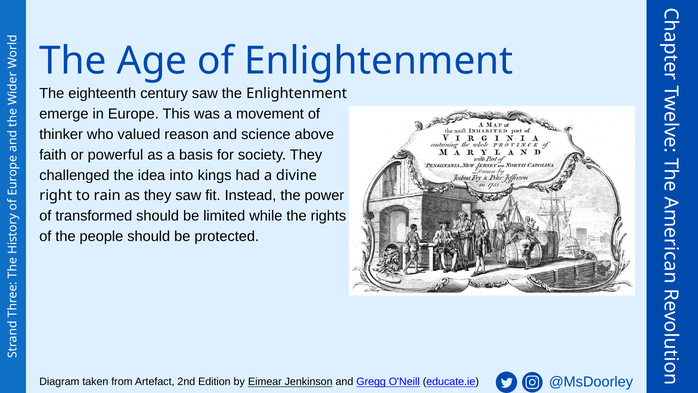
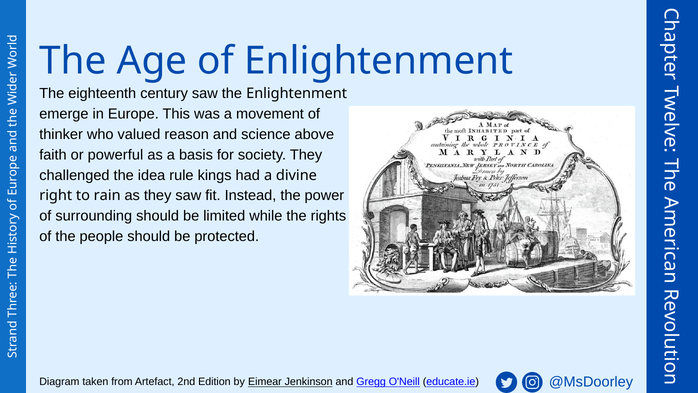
into: into -> rule (181, 175)
transformed: transformed -> surrounding (94, 216)
